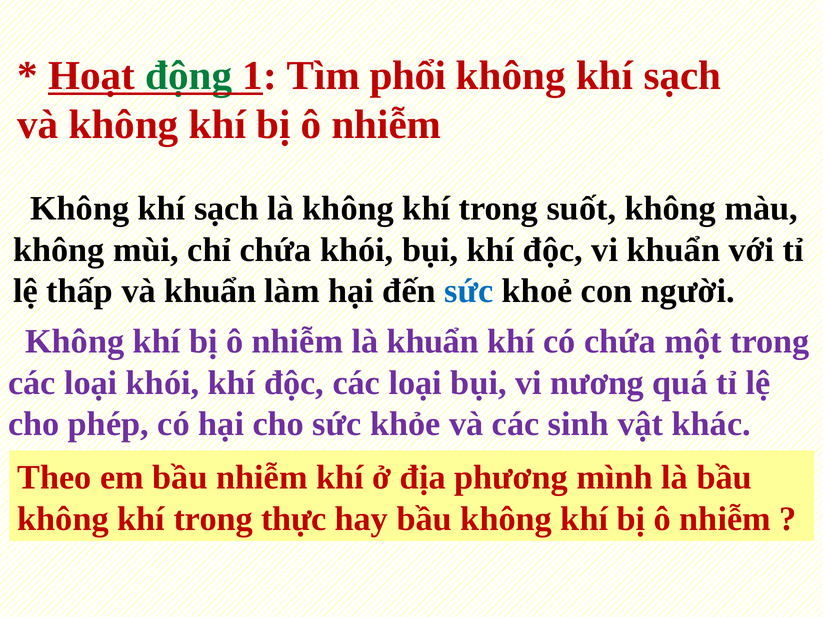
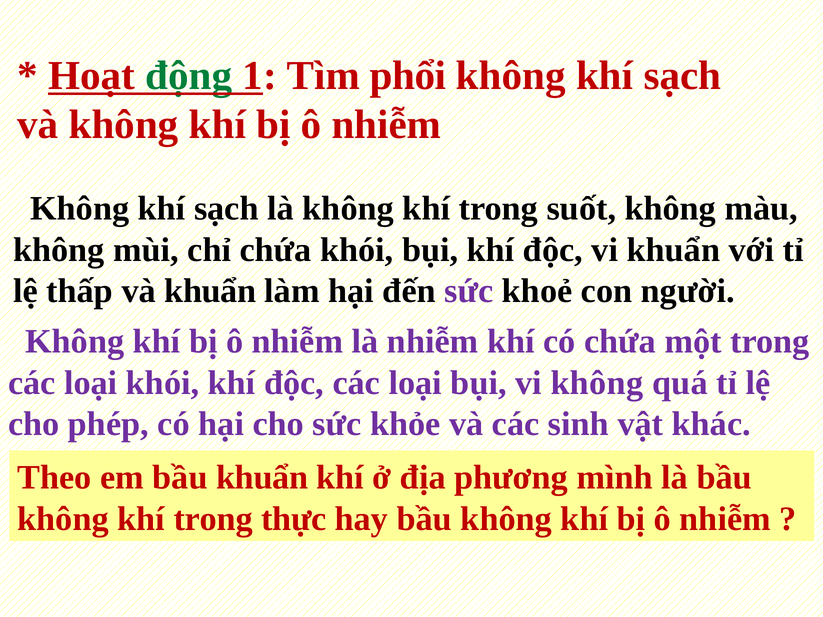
sức colour: blue -> purple (469, 291)
là khuẩn: khuẩn -> nhiễm (433, 342)
vi nương: nương -> không (597, 383)
bầu nhiễm: nhiễm -> khuẩn (262, 478)
